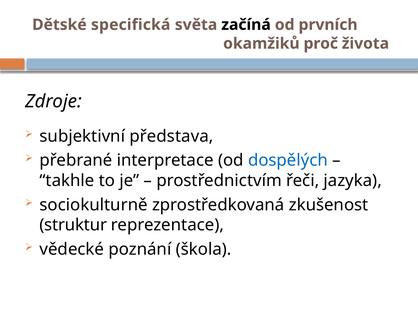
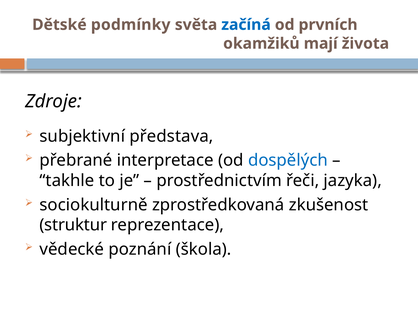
specifická: specifická -> podmínky (131, 25)
začíná colour: black -> blue (246, 25)
proč: proč -> mají (321, 44)
